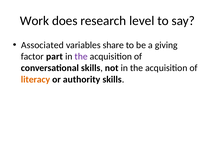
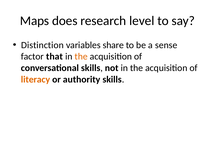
Work: Work -> Maps (35, 21)
Associated: Associated -> Distinction (42, 45)
giving: giving -> sense (166, 45)
part: part -> that (54, 57)
the colour: purple -> orange (81, 57)
